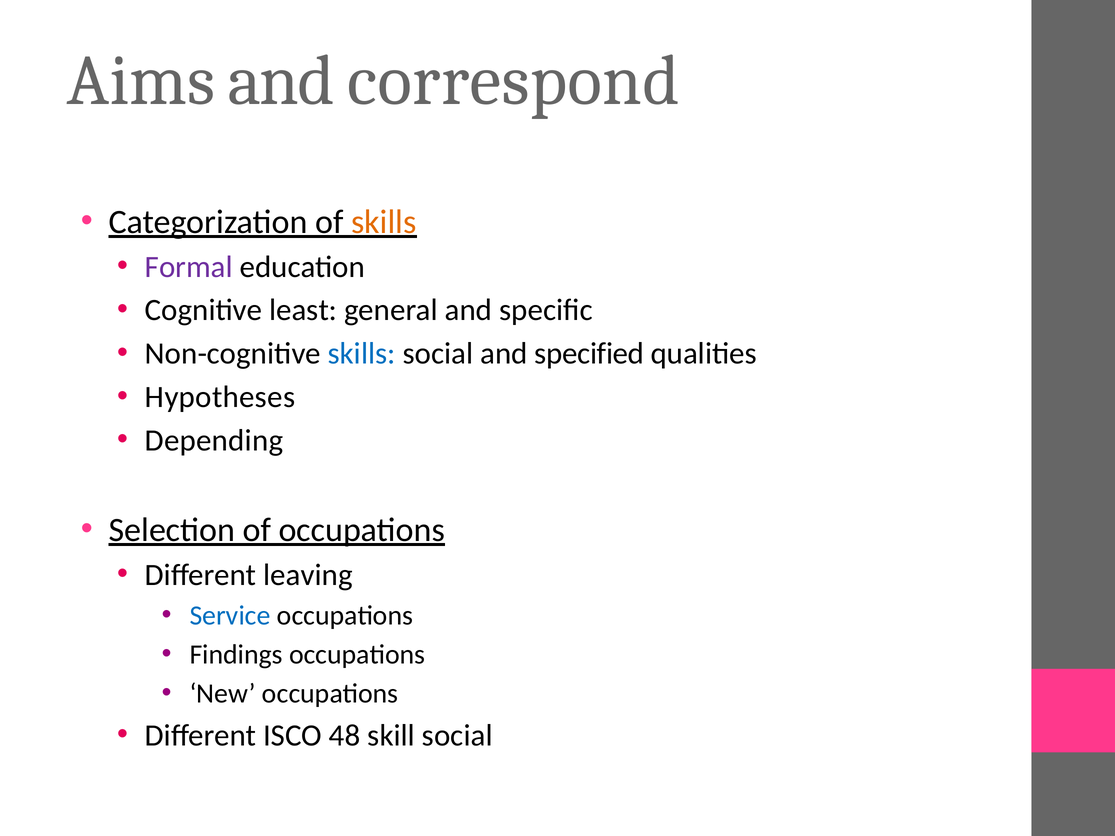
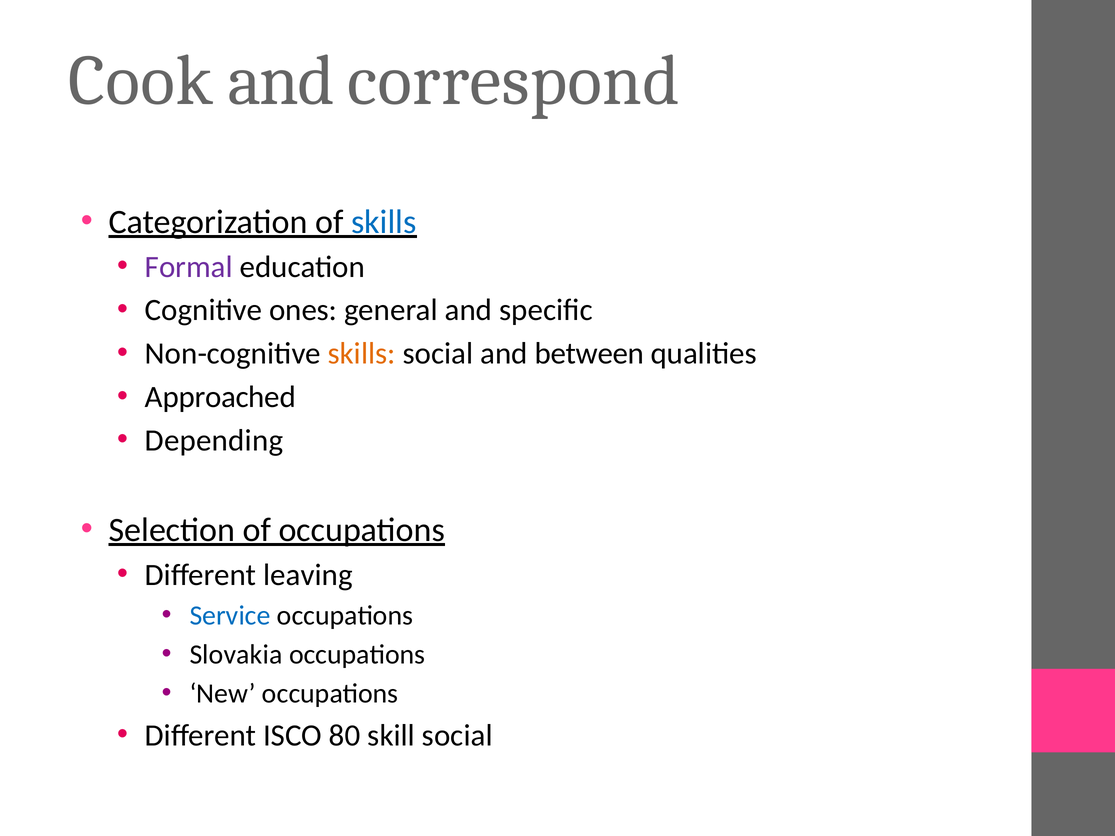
Aims: Aims -> Cook (141, 81)
skills colour: orange -> blue (384, 222)
least: least -> ones (303, 310)
skills colour: blue -> orange (362, 354)
specified: specified -> between (589, 354)
Hypotheses: Hypotheses -> Approached (220, 397)
Findings: Findings -> Slovakia (236, 655)
48: 48 -> 80 (345, 736)
